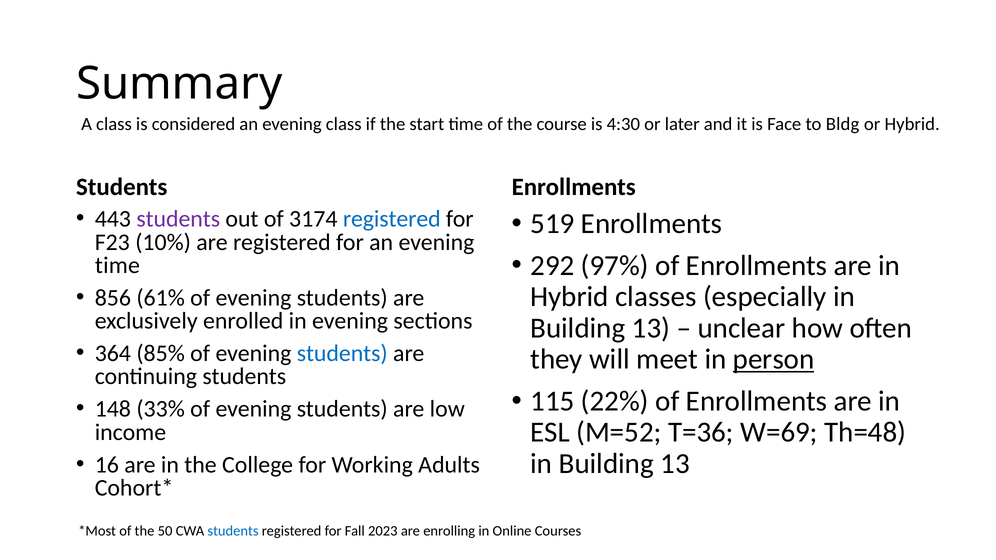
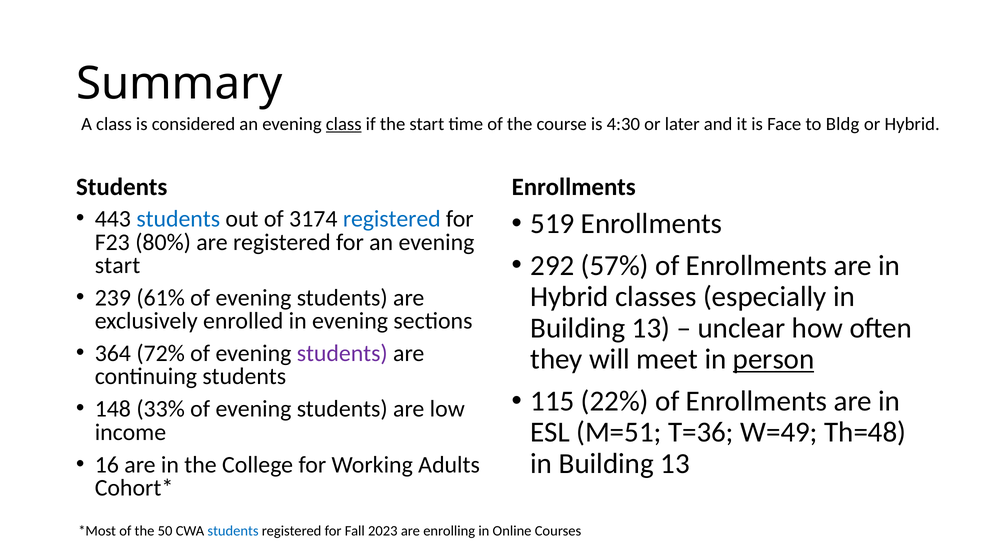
class underline: none -> present (344, 124)
students colour: purple -> blue (178, 219)
10%: 10% -> 80% (163, 242)
97%: 97% -> 57% (615, 266)
time: time -> start (118, 265)
856: 856 -> 239 (113, 298)
85%: 85% -> 72% (161, 354)
students colour: blue -> purple (342, 354)
M=52: M=52 -> M=51 (619, 433)
W=69: W=69 -> W=49 (779, 433)
